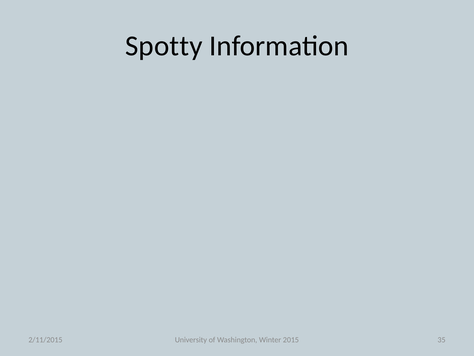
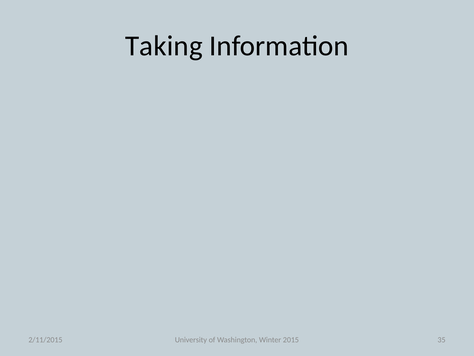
Spotty: Spotty -> Taking (164, 46)
